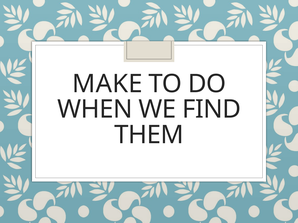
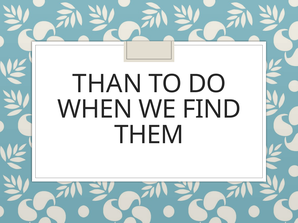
MAKE: MAKE -> THAN (107, 84)
